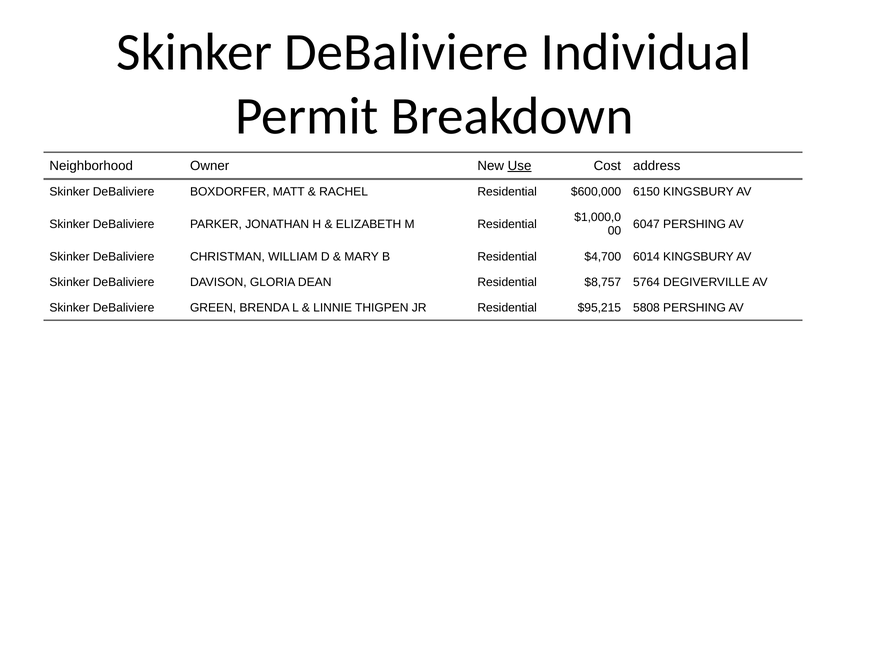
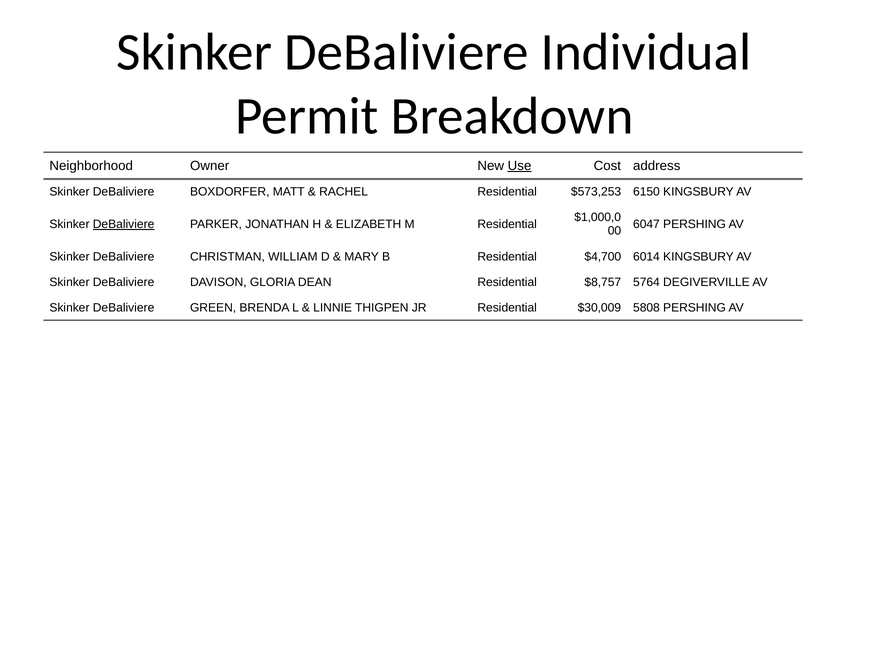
$600,000: $600,000 -> $573,253 (596, 192)
DeBaliviere underline: none -> present (124, 224)
$95,215: $95,215 -> $30,009 (599, 308)
